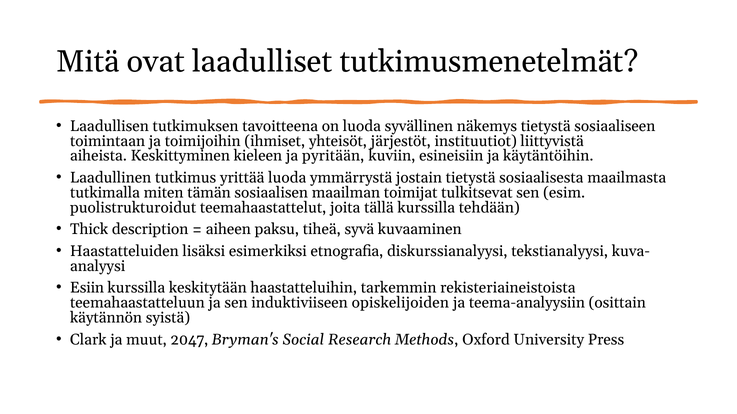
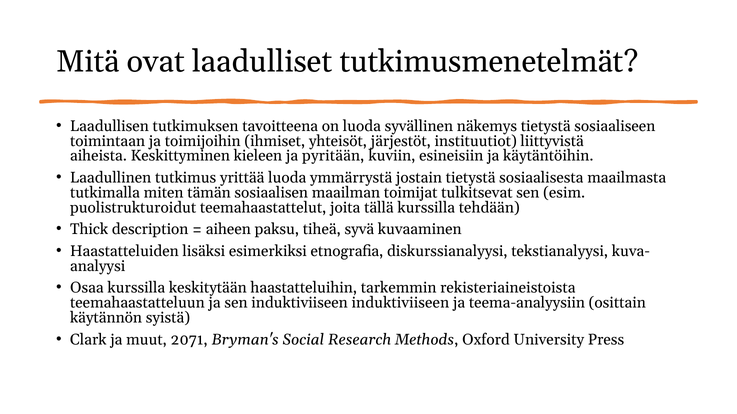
Esiin: Esiin -> Osaa (87, 288)
induktiviiseen opiskelijoiden: opiskelijoiden -> induktiviiseen (400, 303)
2047: 2047 -> 2071 (189, 340)
